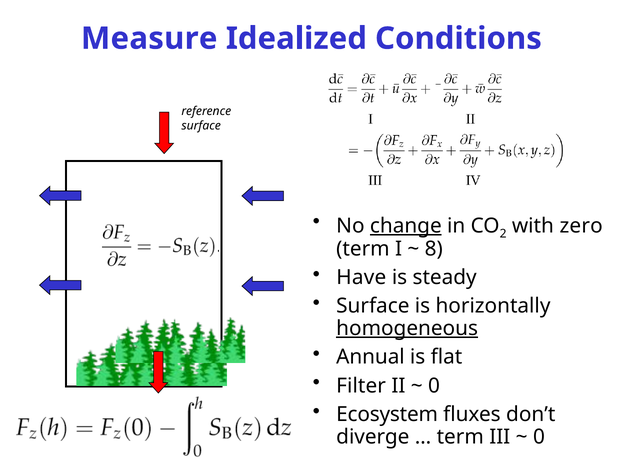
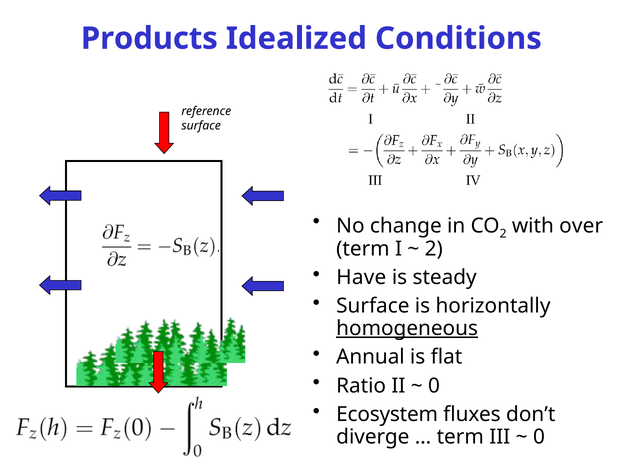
Measure: Measure -> Products (149, 39)
change underline: present -> none (406, 226)
zero: zero -> over (581, 226)
8: 8 -> 2 (434, 249)
Filter: Filter -> Ratio (361, 386)
